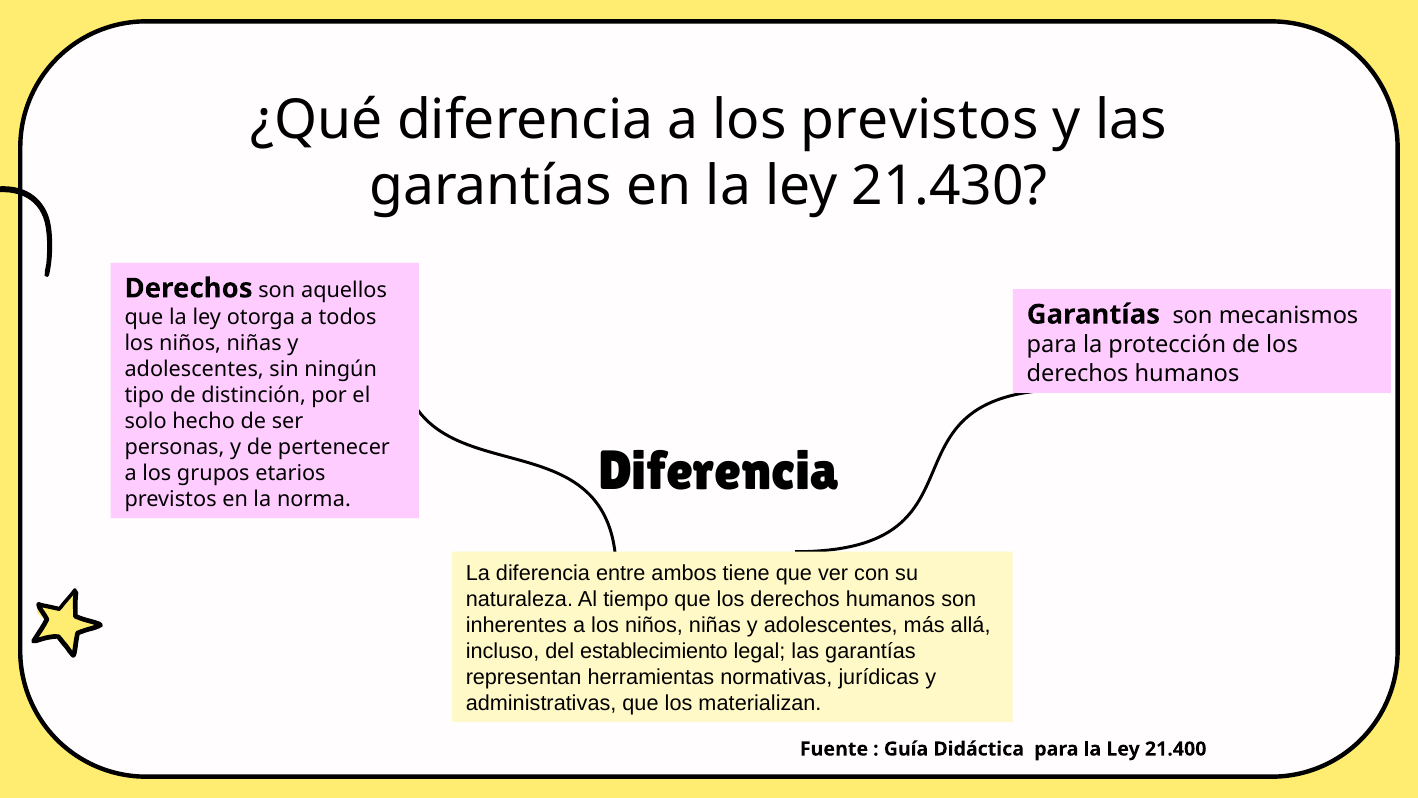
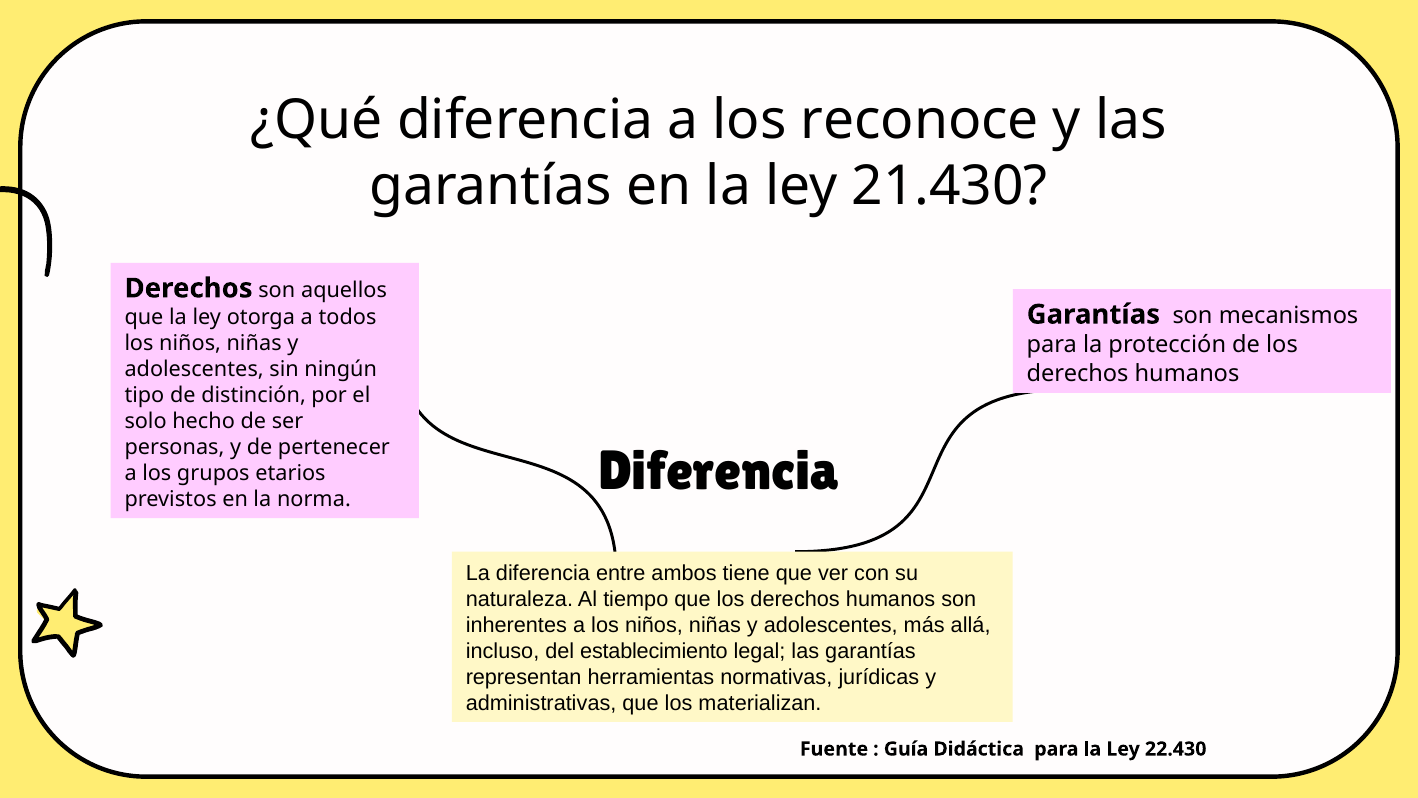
los previstos: previstos -> reconoce (920, 120)
21.400: 21.400 -> 22.430 (1176, 749)
